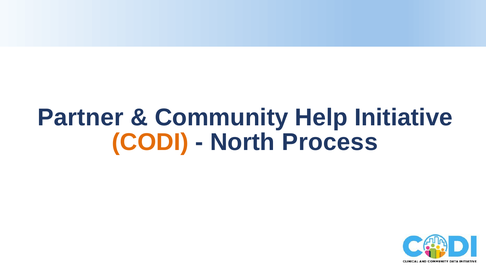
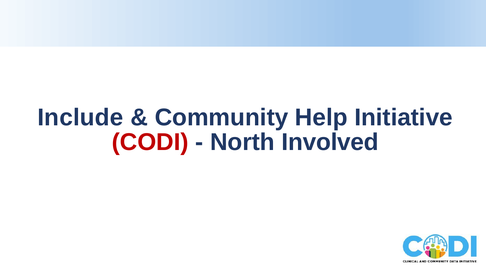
Partner: Partner -> Include (80, 118)
CODI colour: orange -> red (150, 142)
Process: Process -> Involved (330, 142)
